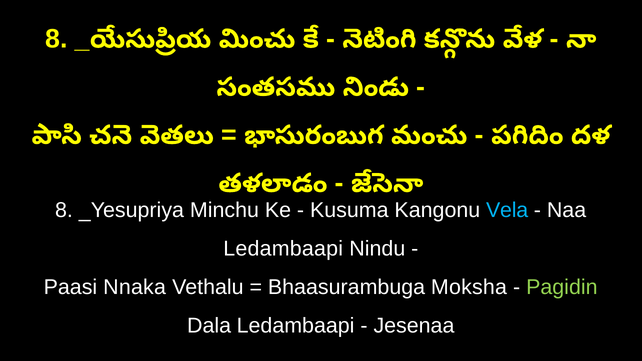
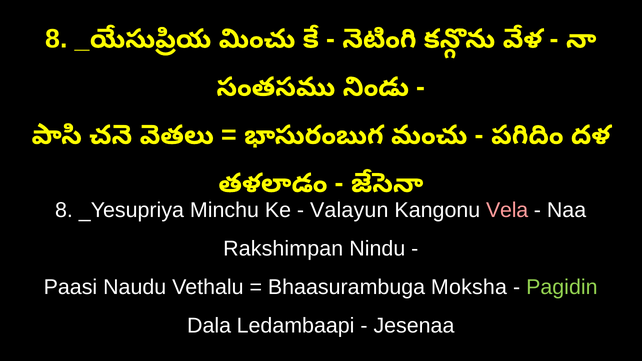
Kusuma: Kusuma -> Valayun (349, 210)
Vela colour: light blue -> pink (507, 210)
Ledambaapi: Ledambaapi -> Rakshimpan (283, 249)
Nnaka: Nnaka -> Naudu (135, 287)
